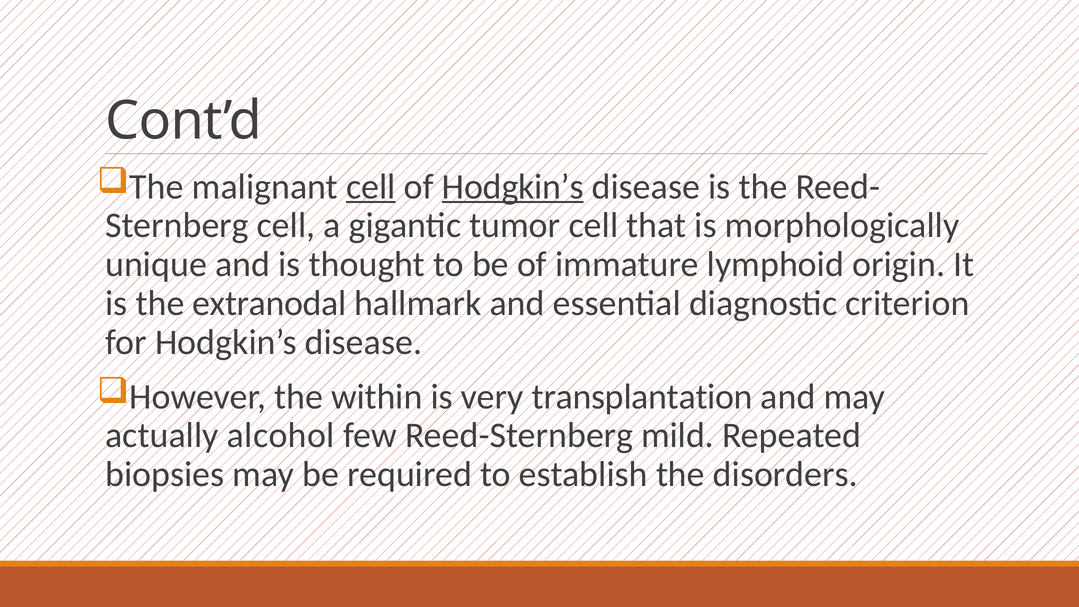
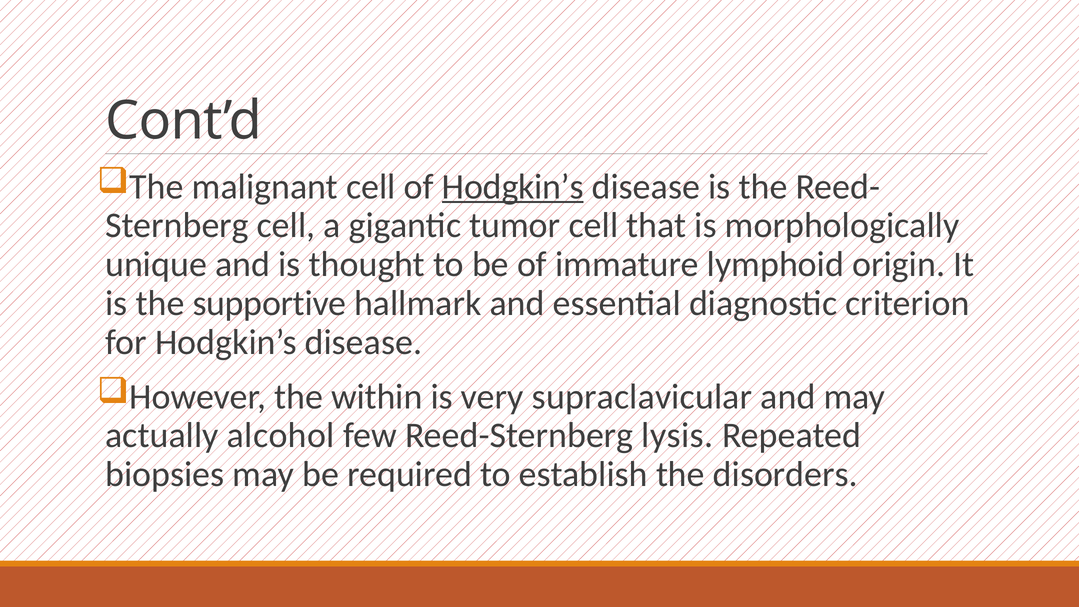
cell underline: present -> none (371, 187)
extranodal: extranodal -> supportive (269, 303)
transplantation: transplantation -> supraclavicular (642, 397)
mild: mild -> lysis (677, 436)
